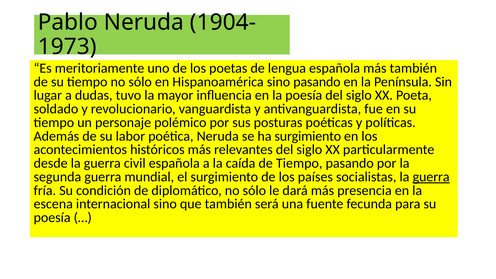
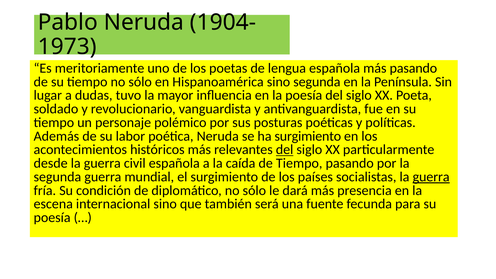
más también: también -> pasando (413, 68)
sino pasando: pasando -> segunda (317, 82)
del underline: none -> present (285, 150)
